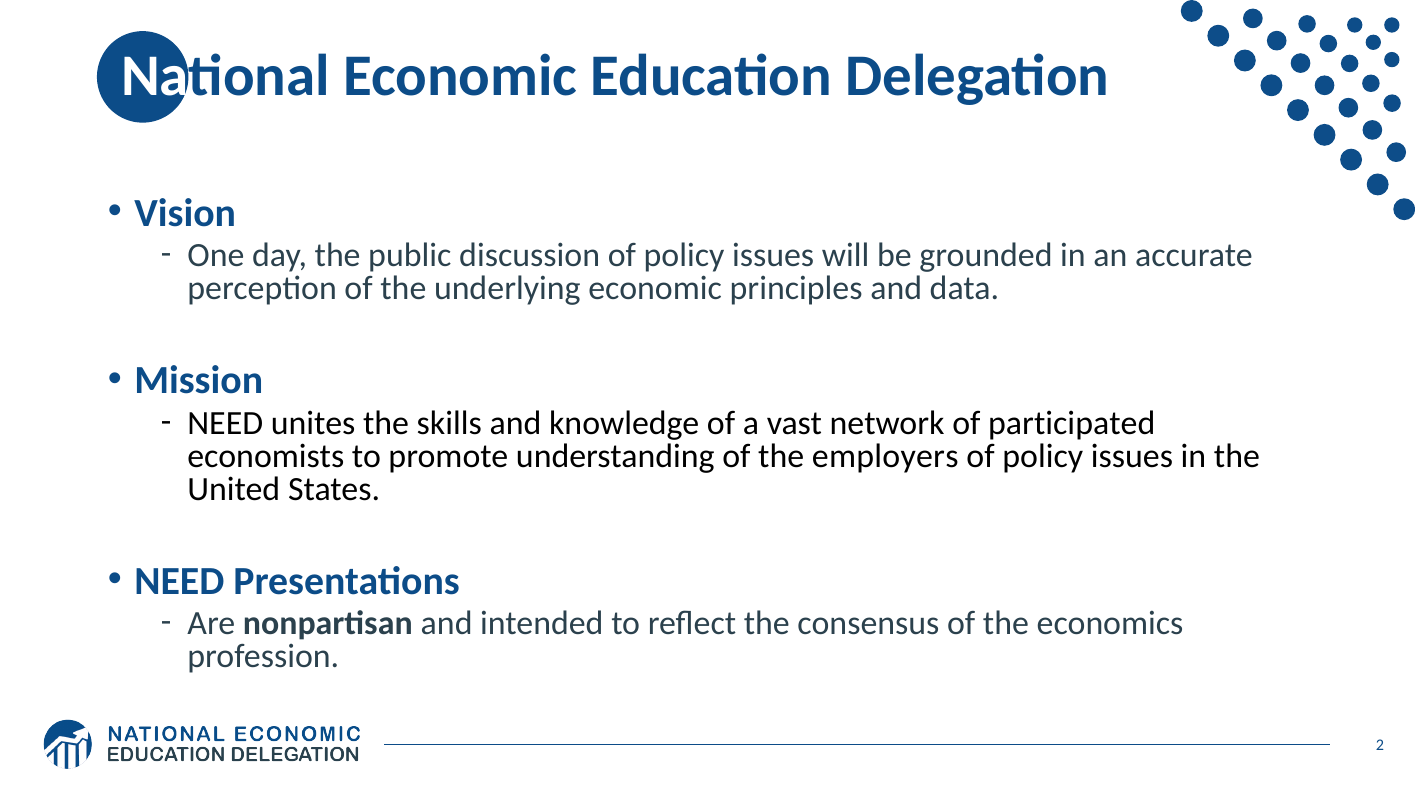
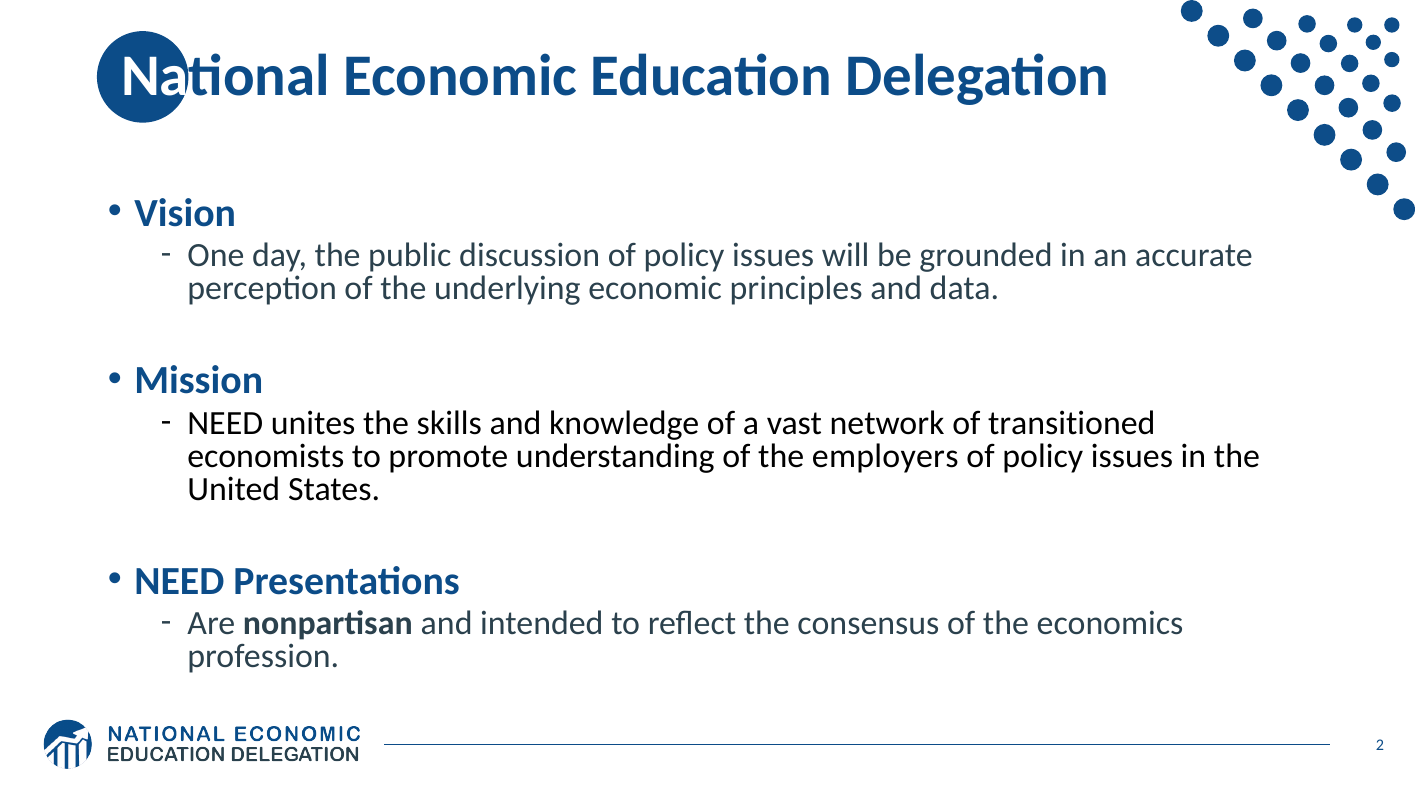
participated: participated -> transitioned (1072, 423)
